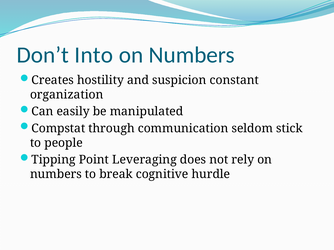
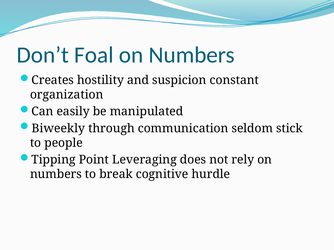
Into: Into -> Foal (94, 55)
Compstat: Compstat -> Biweekly (58, 129)
